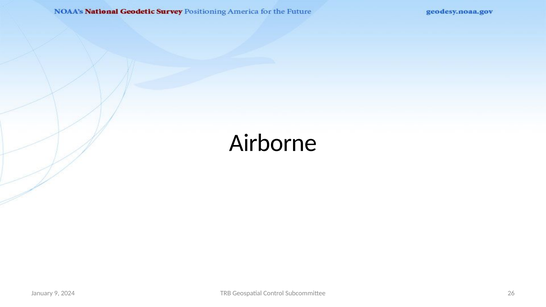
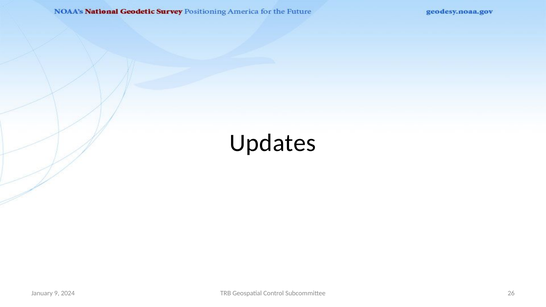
Airborne: Airborne -> Updates (273, 143)
